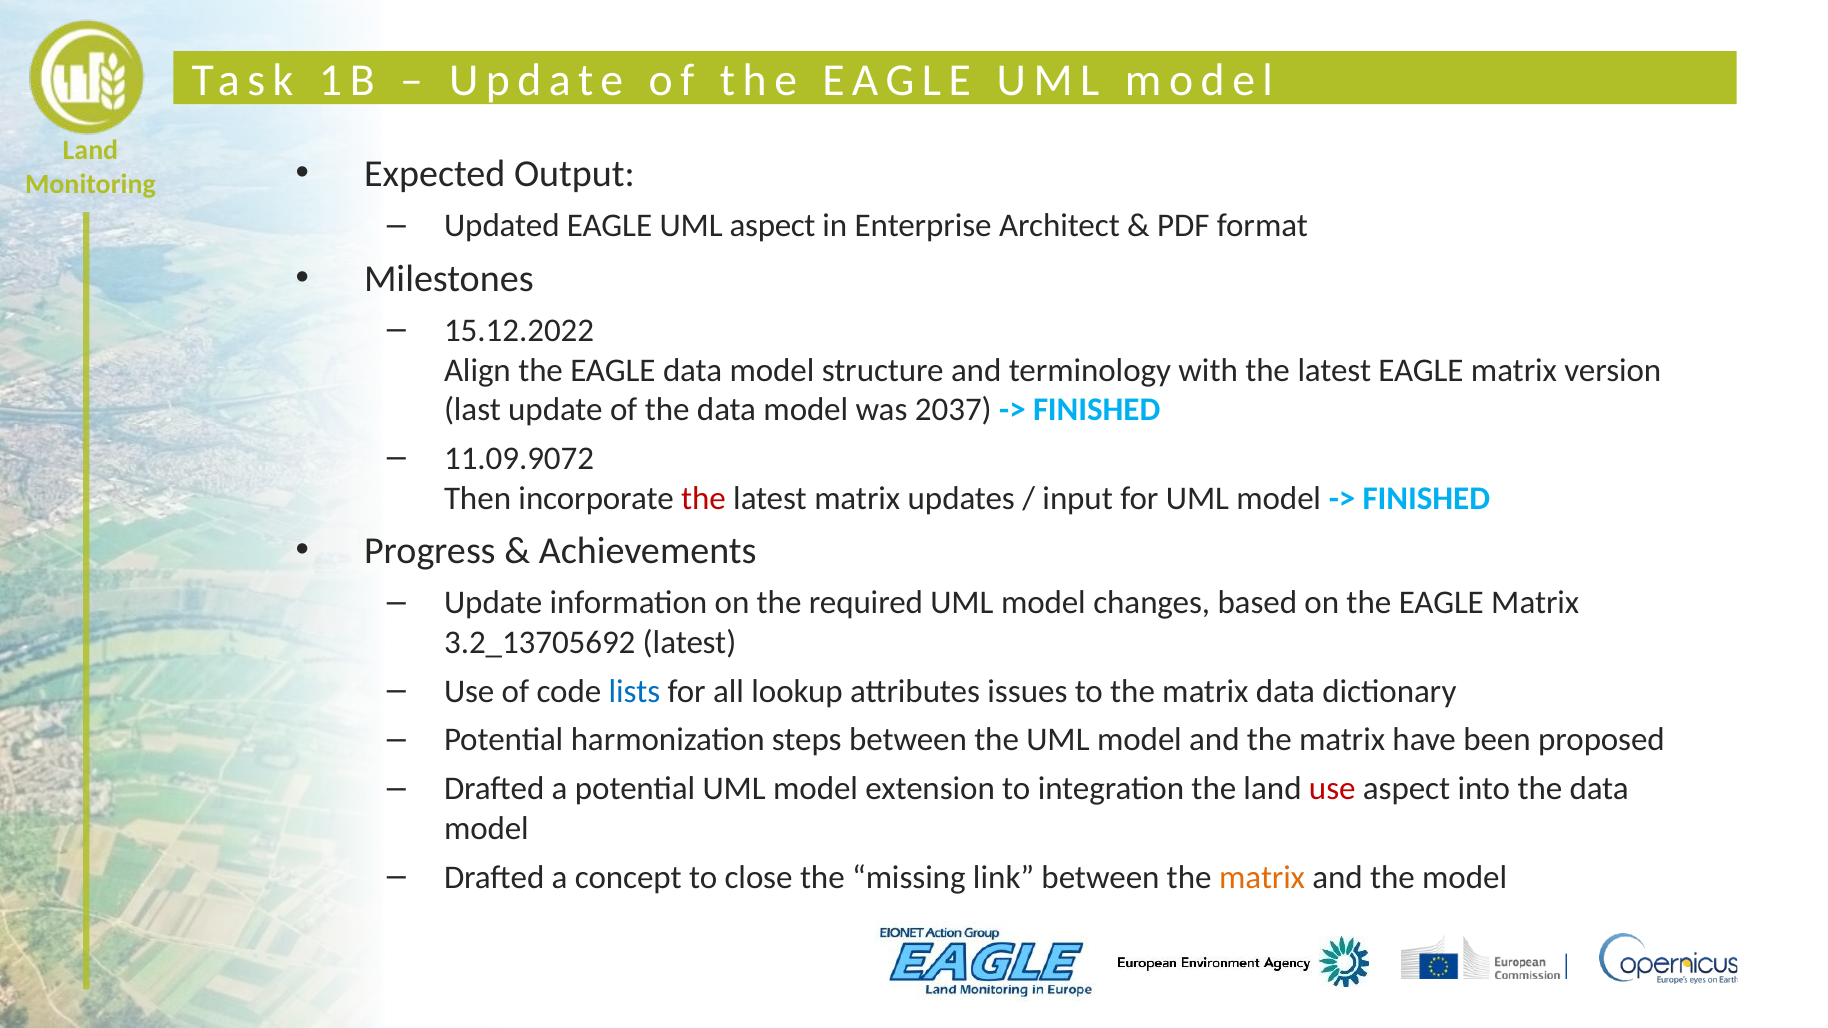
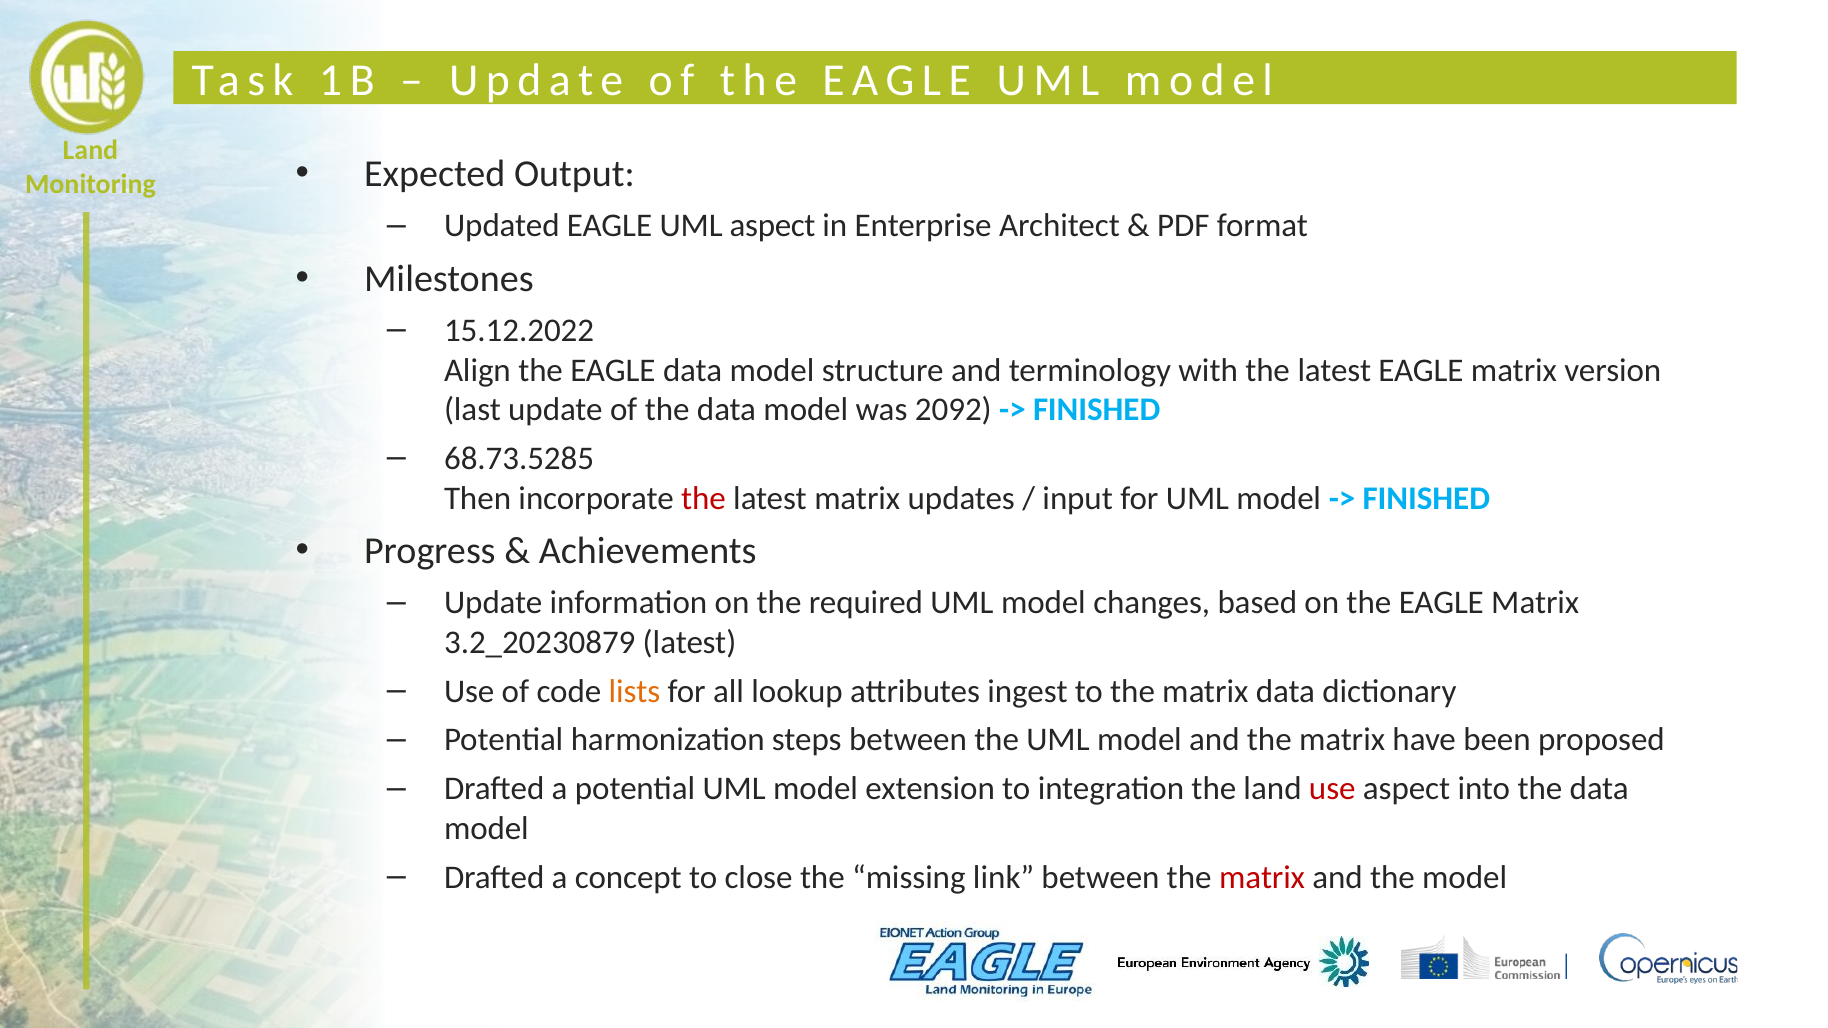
2037: 2037 -> 2092 (953, 410)
11.09.9072: 11.09.9072 -> 68.73.5285 (519, 459)
3.2_13705692: 3.2_13705692 -> 3.2_20230879 (540, 643)
lists colour: blue -> orange (634, 691)
issues: issues -> ingest (1027, 691)
matrix colour: orange -> red (1262, 877)
